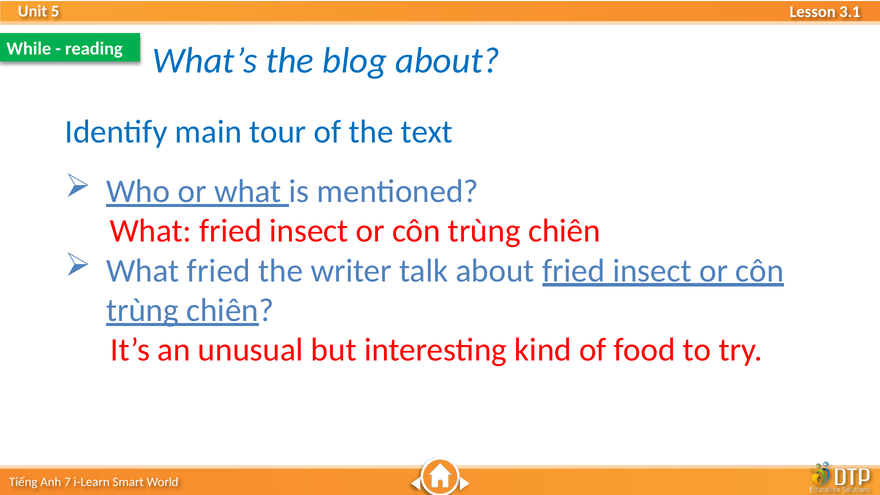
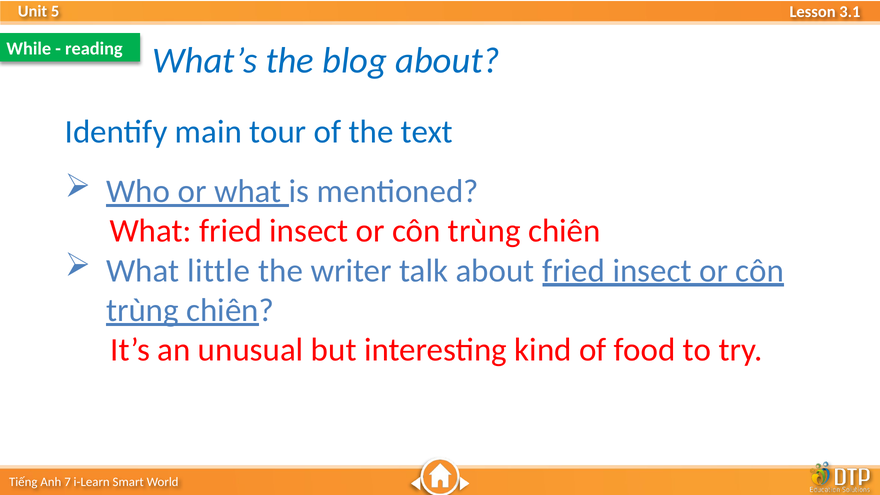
fried: fried -> little (219, 271)
